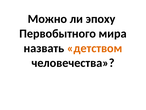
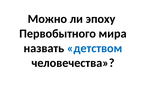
детством colour: orange -> blue (95, 48)
